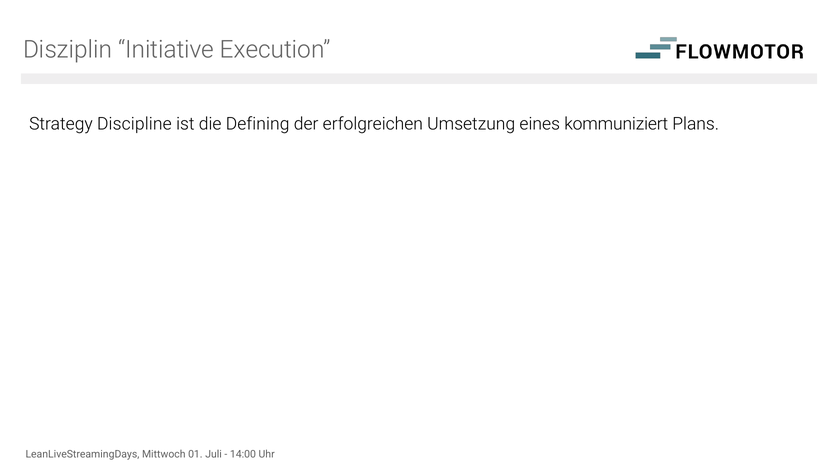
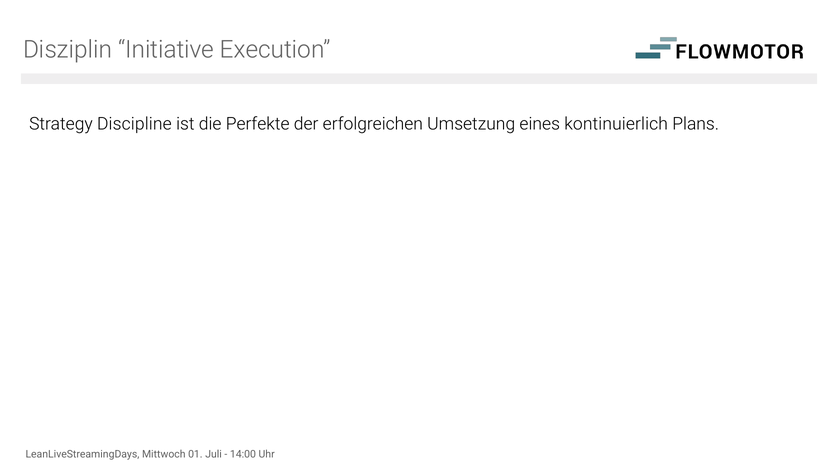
Defining: Defining -> Perfekte (258, 124)
kommuniziert: kommuniziert -> kontinuierlich (616, 124)
